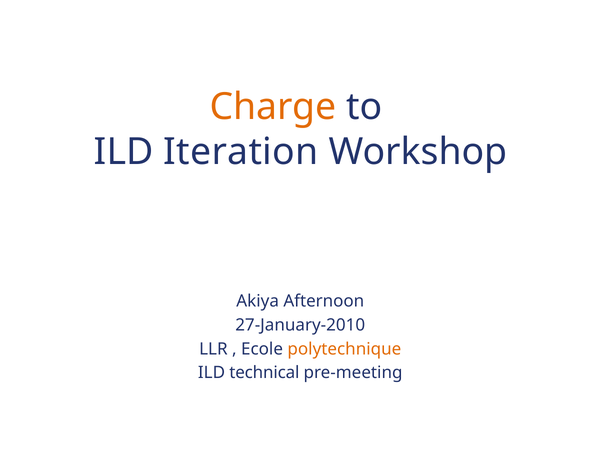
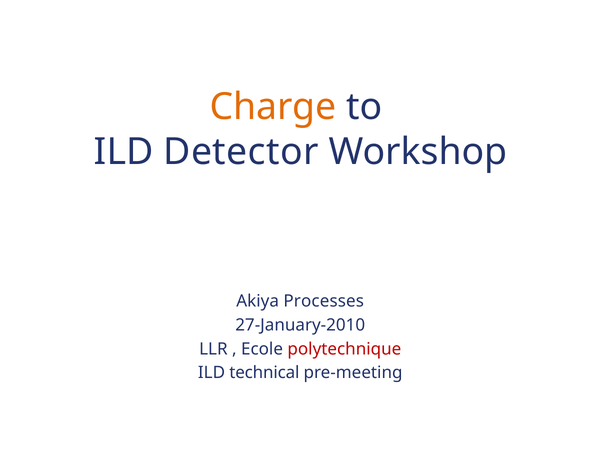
Iteration: Iteration -> Detector (241, 152)
Afternoon: Afternoon -> Processes (324, 301)
polytechnique colour: orange -> red (344, 349)
